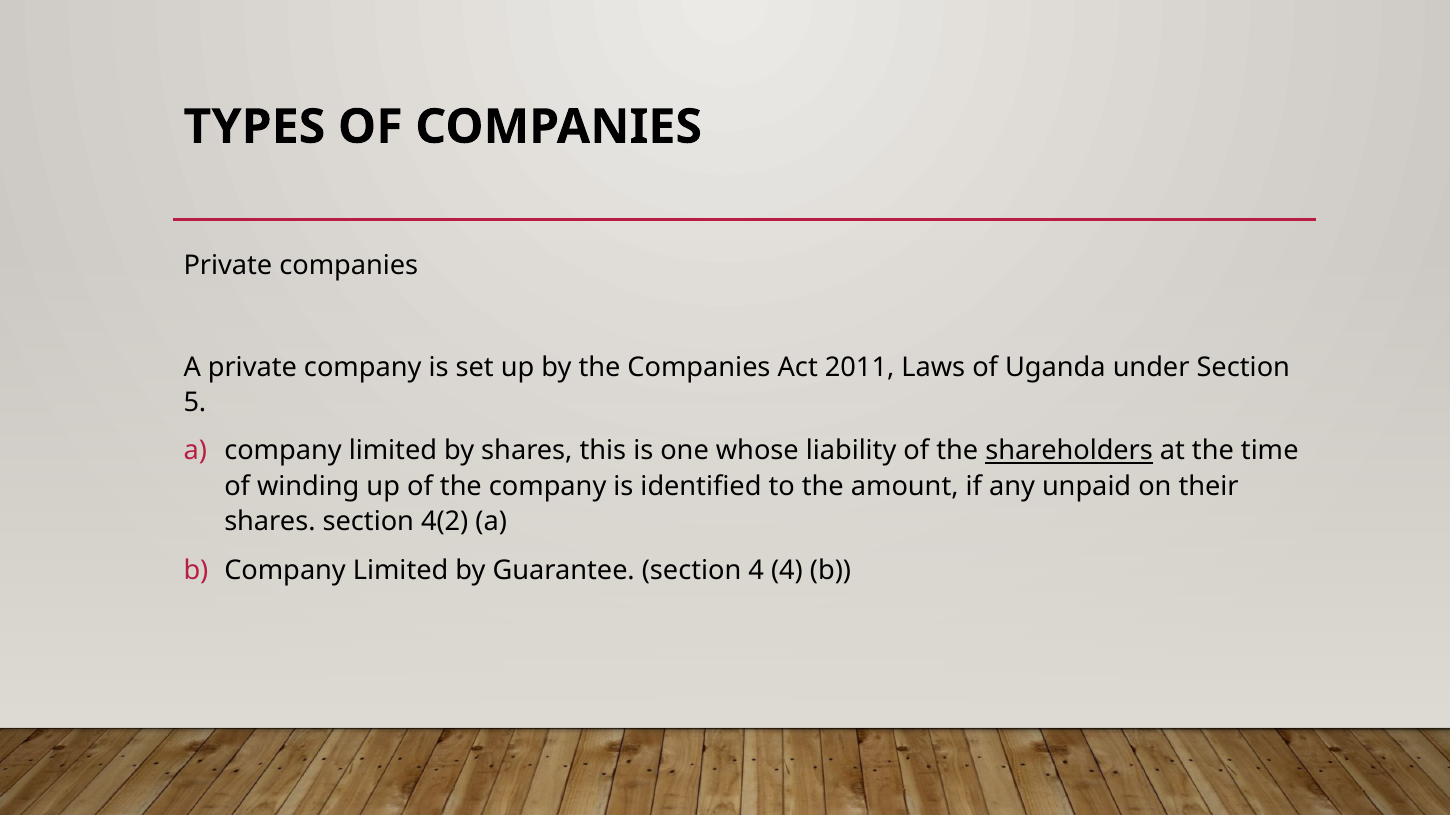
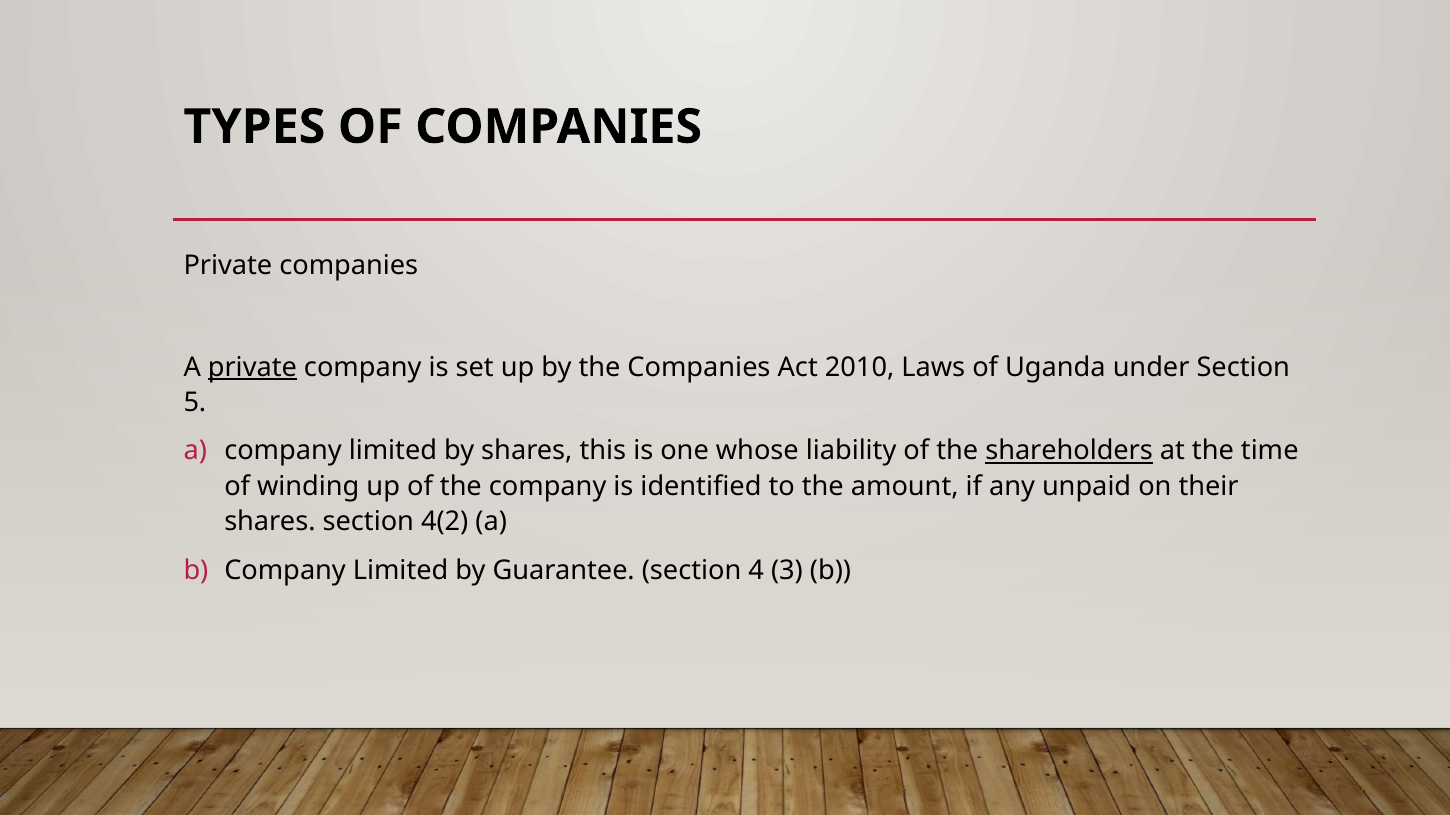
private underline: none -> present (252, 367)
2011: 2011 -> 2010 (860, 367)
4 4: 4 -> 3 (787, 571)
